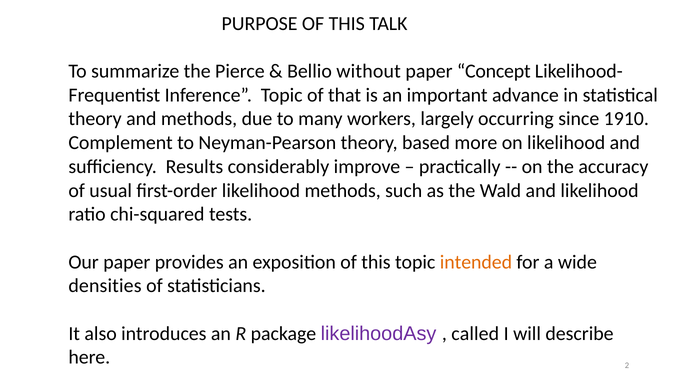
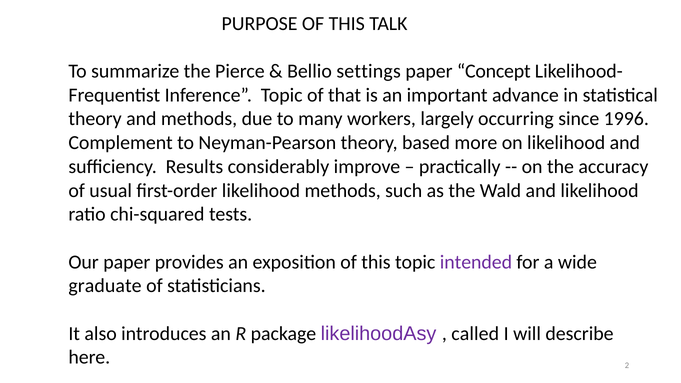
without: without -> settings (369, 71)
1910: 1910 -> 1996 (626, 119)
intended colour: orange -> purple (476, 262)
densities: densities -> graduate (105, 286)
